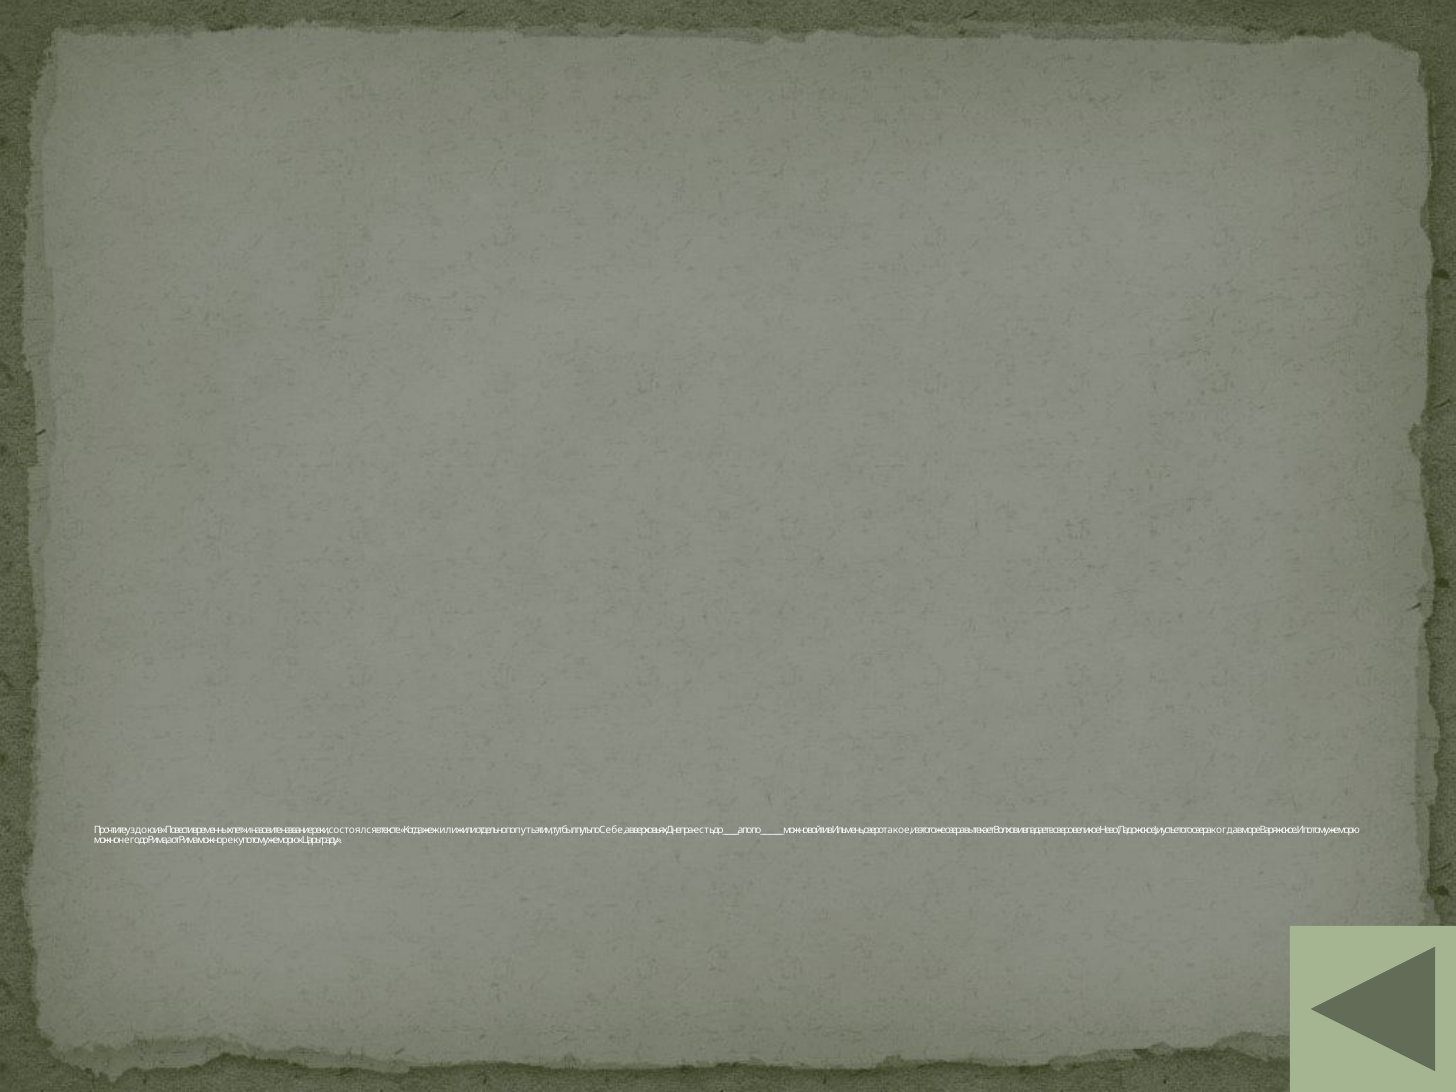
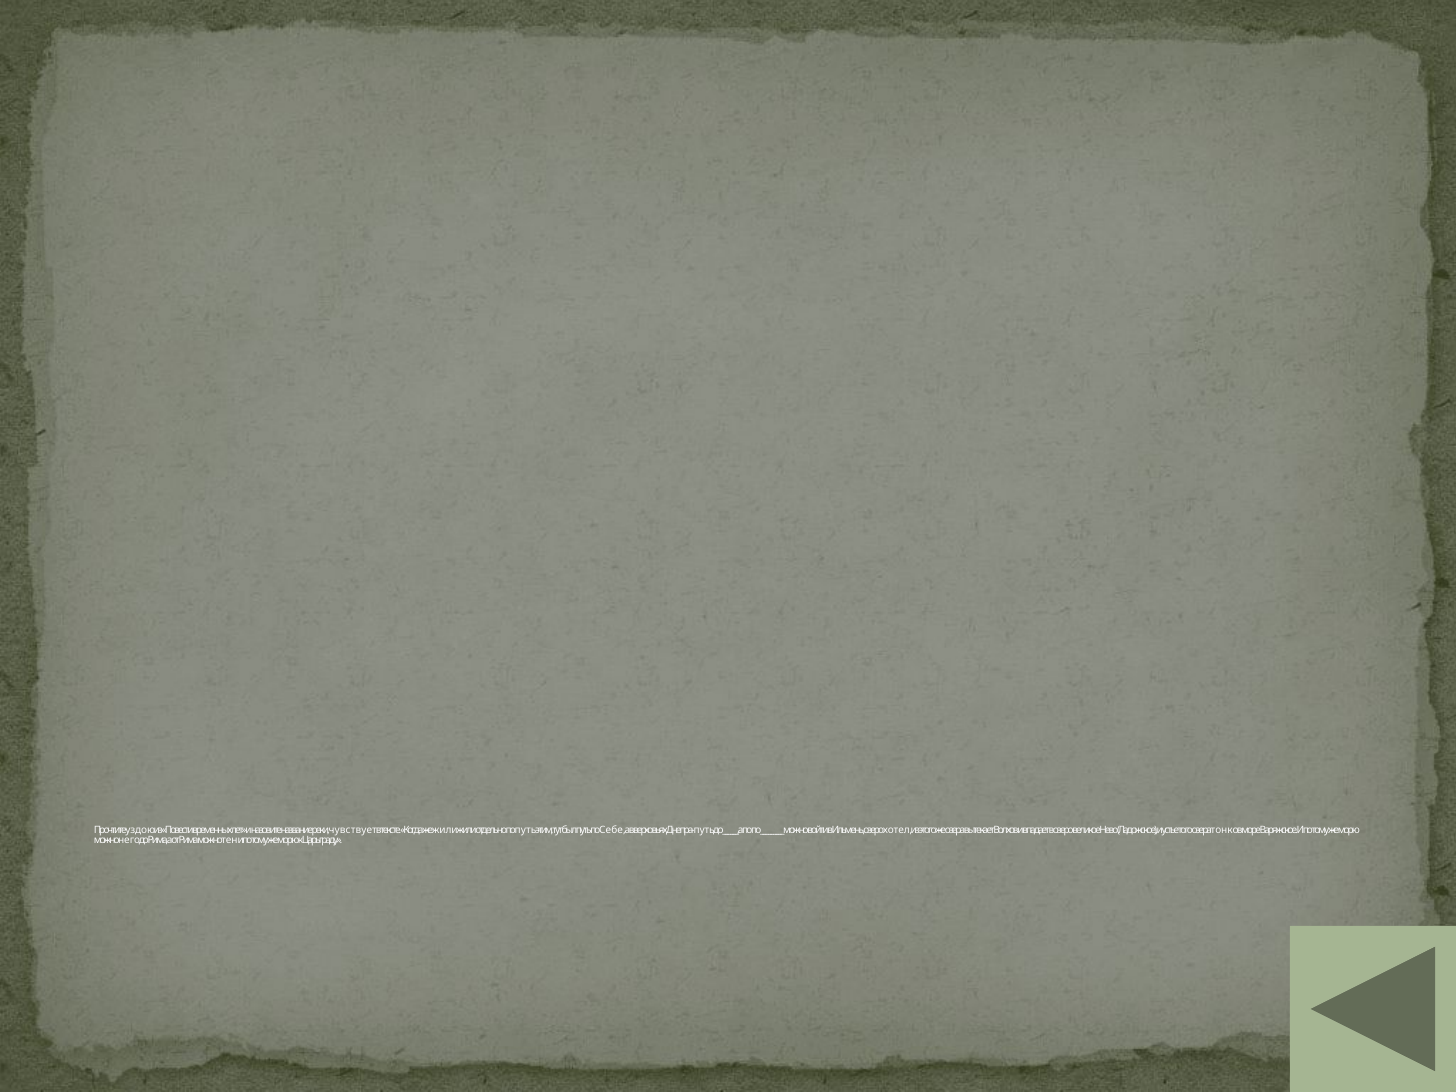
состоялся: состоялся -> чувствует (353, 830)
Днепра- есть: есть -> путь (704, 830)
такое: такое -> хотел (898, 830)
озера когда: когда -> тонко (1225, 830)
реку: реку -> тени (233, 840)
